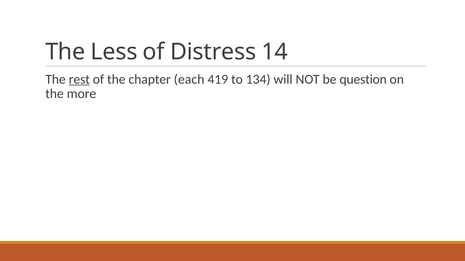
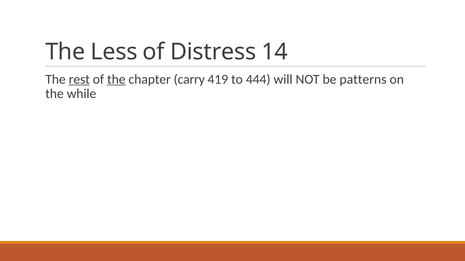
the underline: none -> present (116, 79)
each: each -> carry (189, 79)
134: 134 -> 444 (258, 79)
question: question -> patterns (363, 79)
more: more -> while (82, 94)
